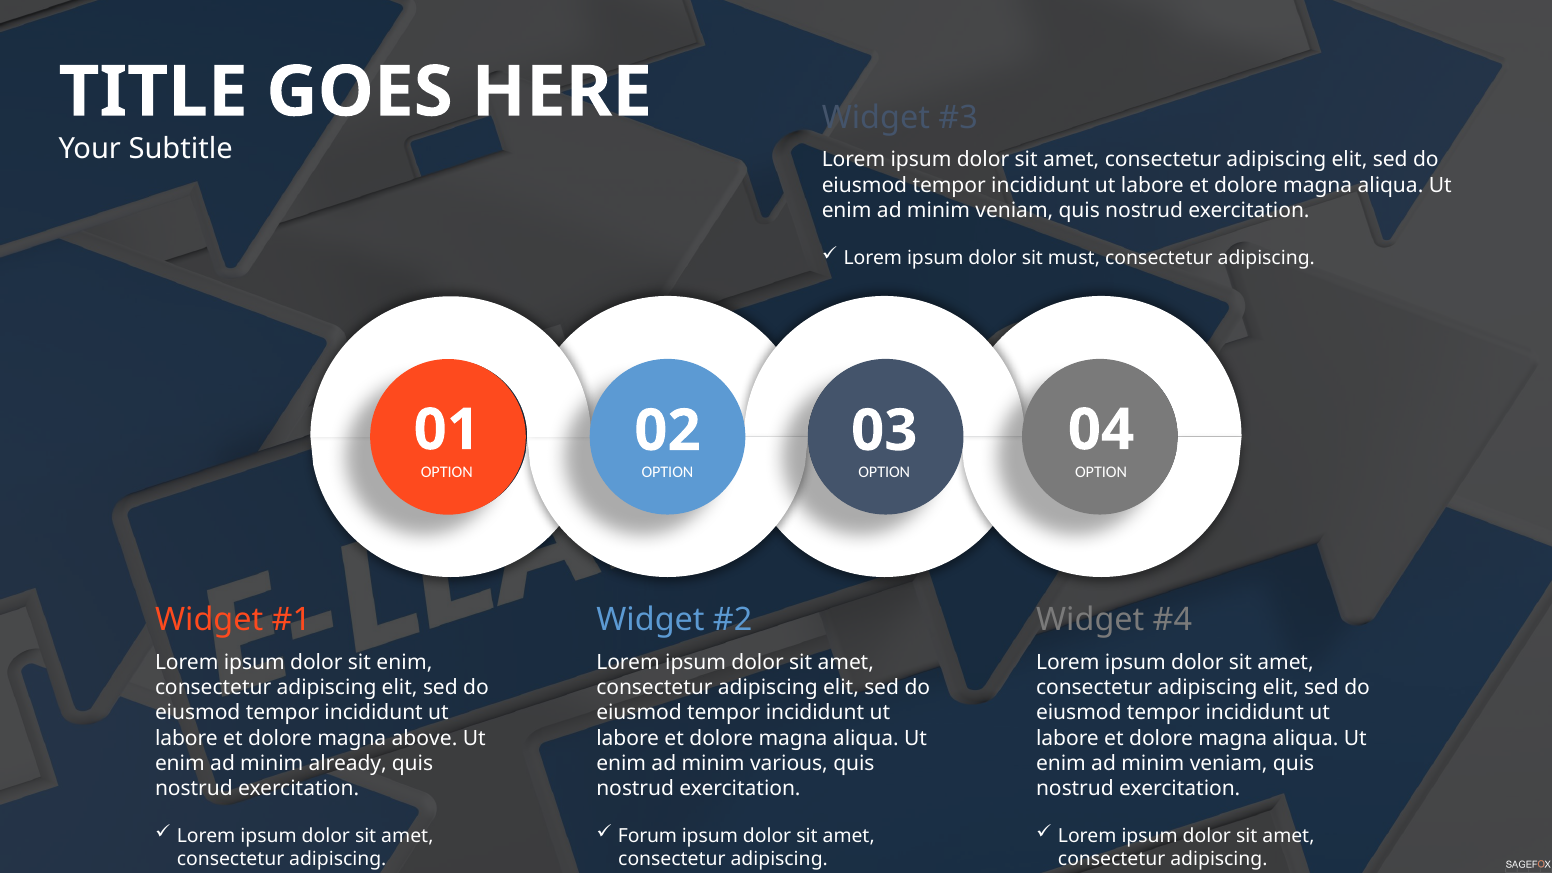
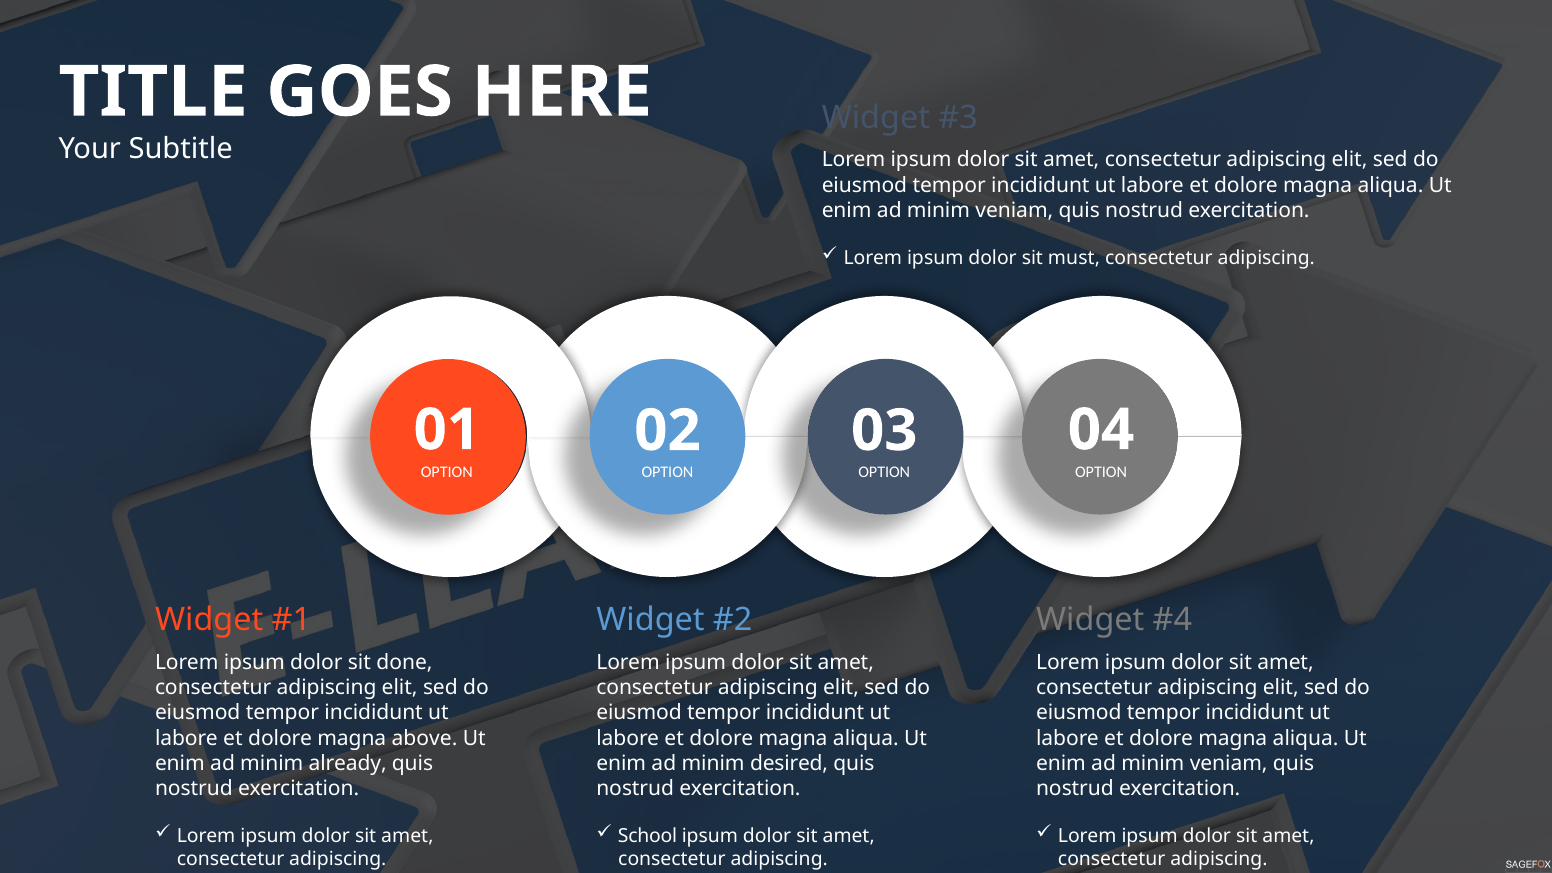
sit enim: enim -> done (404, 663)
various: various -> desired (789, 763)
Forum: Forum -> School (648, 836)
